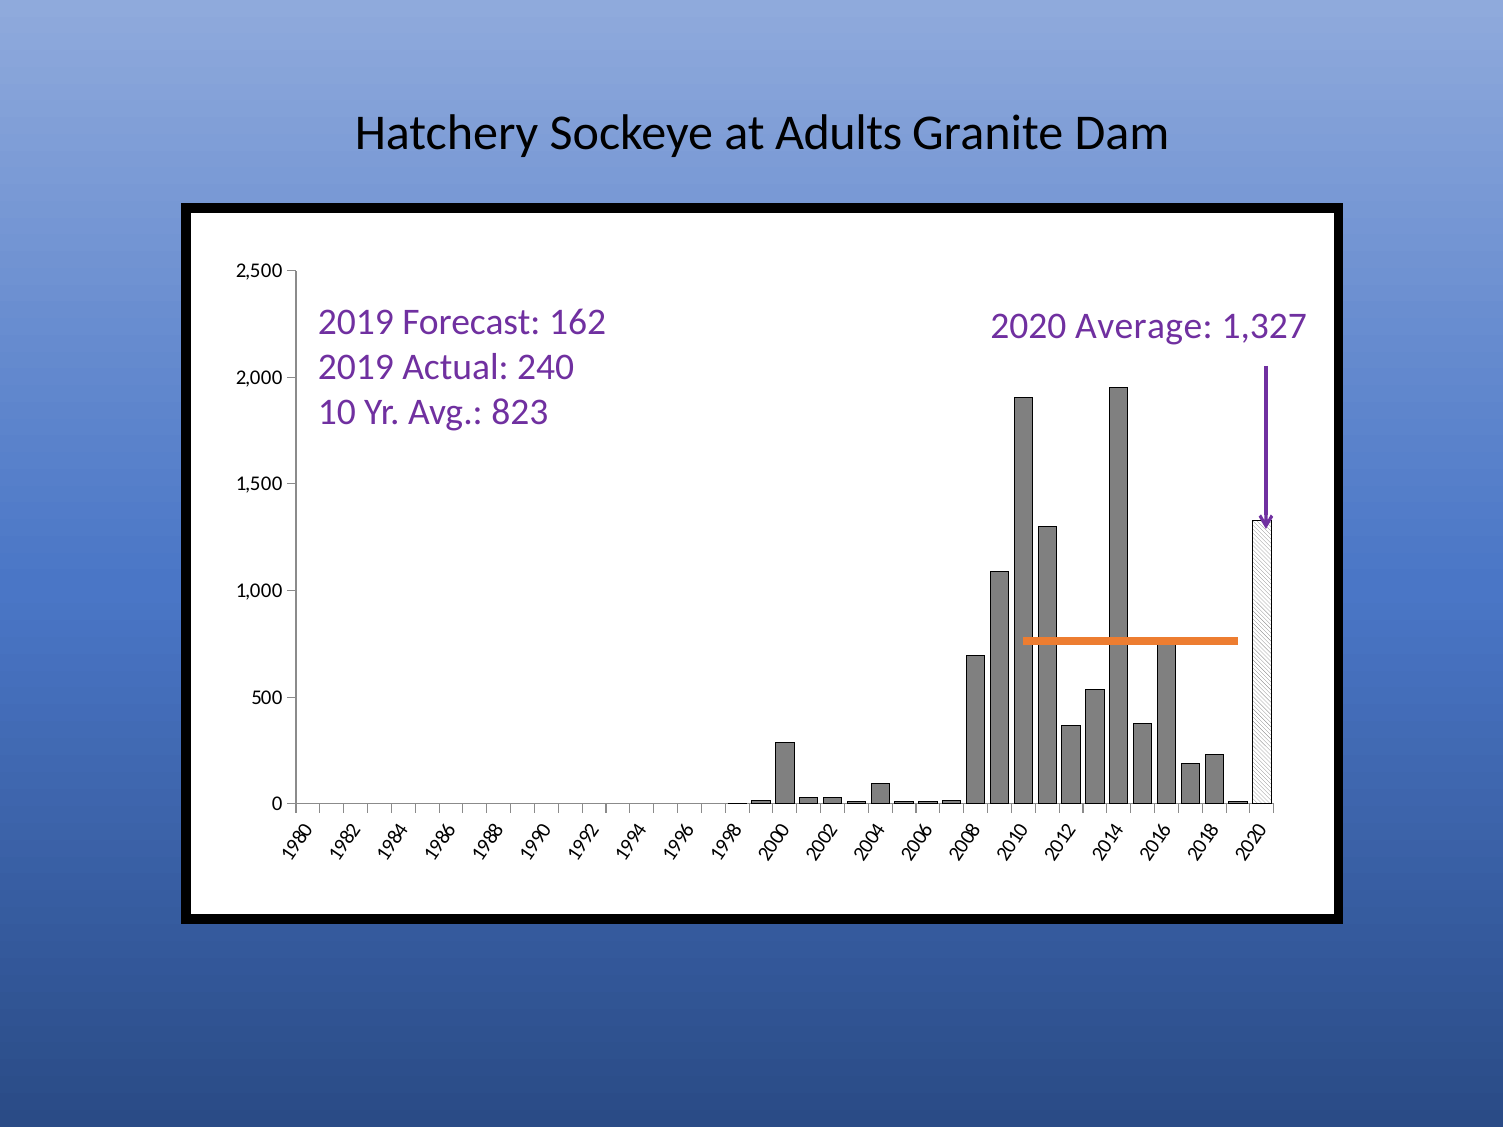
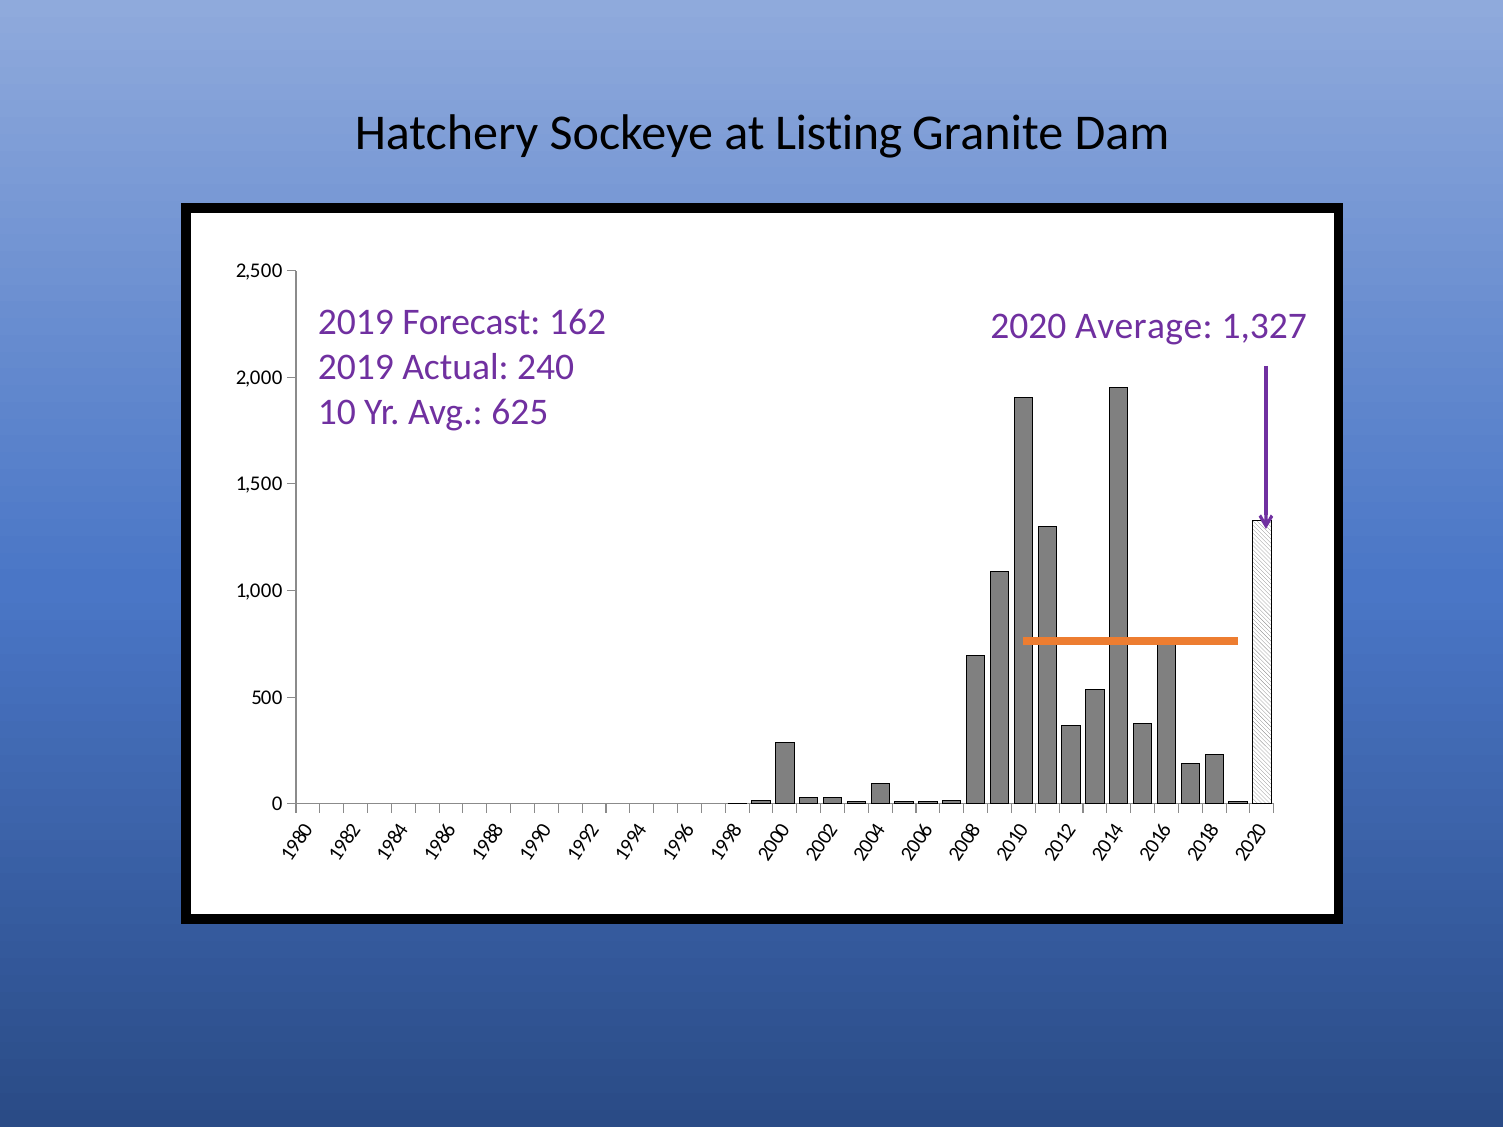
Adults: Adults -> Listing (839, 133)
823: 823 -> 625 (520, 412)
